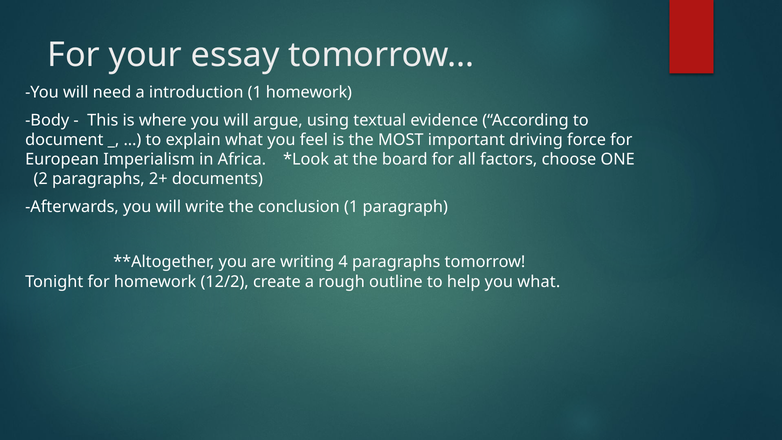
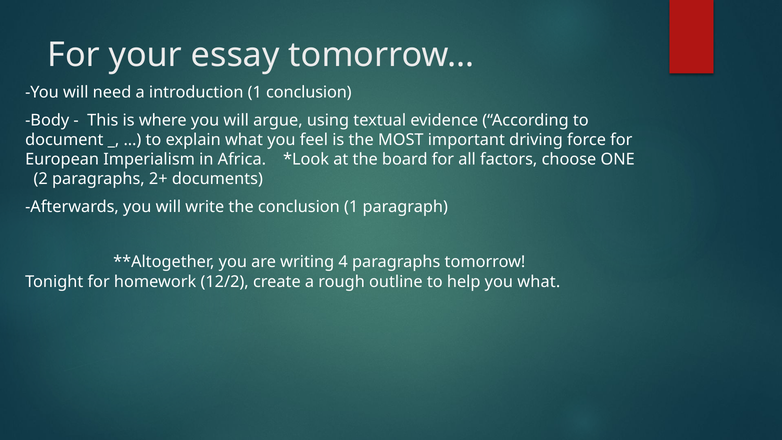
1 homework: homework -> conclusion (309, 93)
